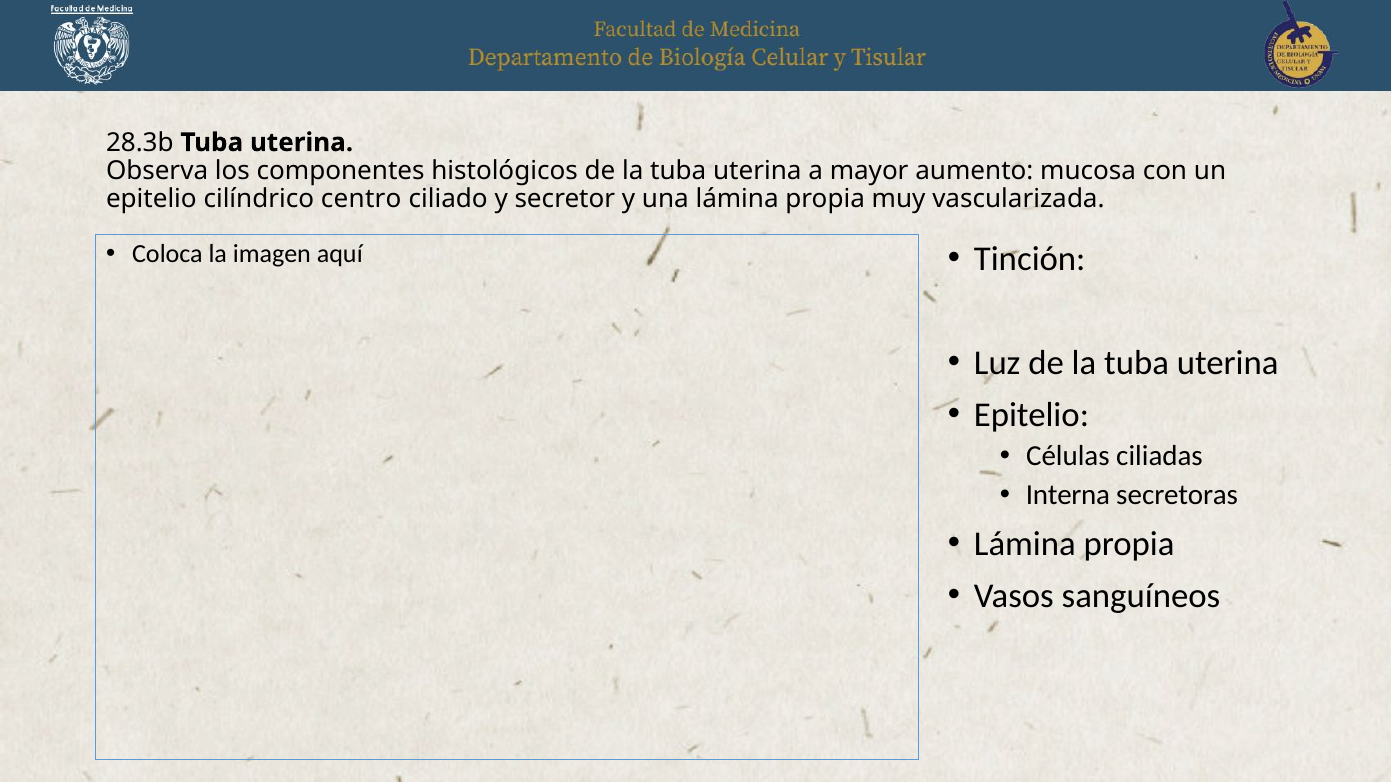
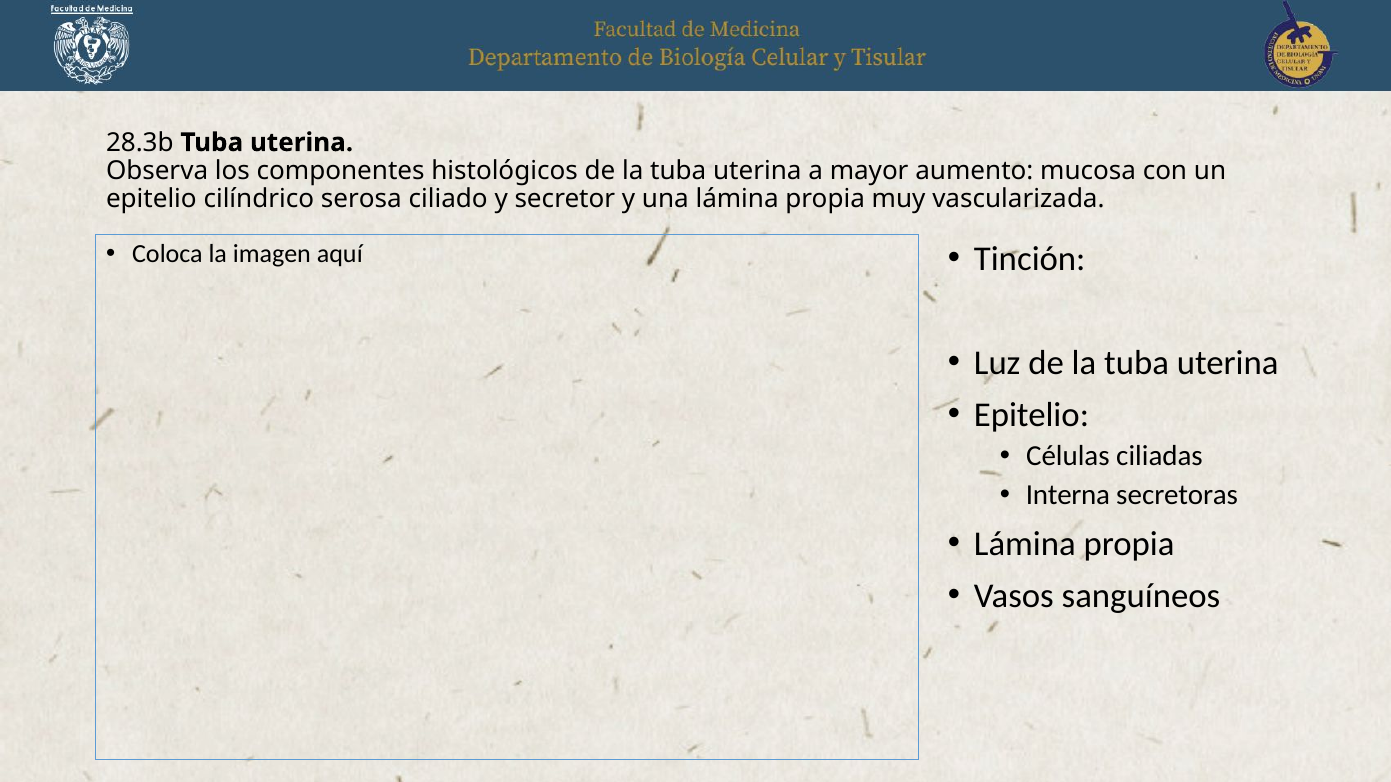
centro: centro -> serosa (361, 199)
